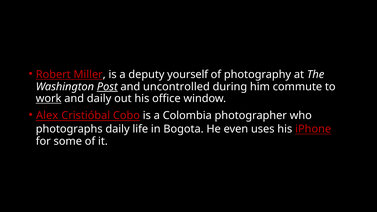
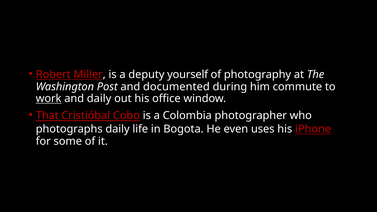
Post underline: present -> none (107, 87)
uncontrolled: uncontrolled -> documented (176, 87)
Alex: Alex -> That (47, 116)
